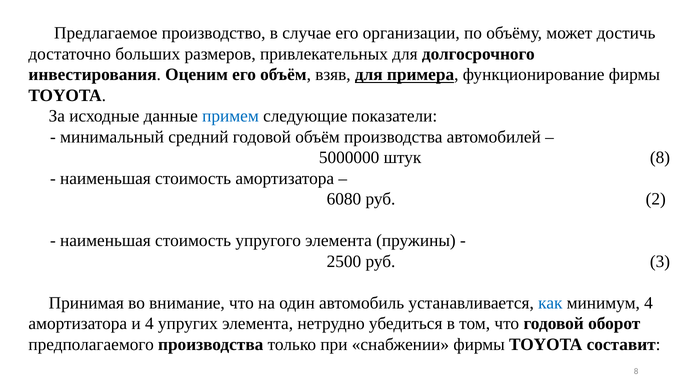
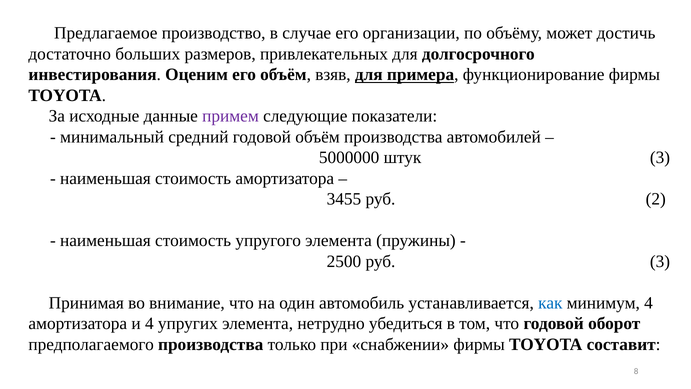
примем colour: blue -> purple (231, 116)
штук 8: 8 -> 3 (660, 158)
6080: 6080 -> 3455 (344, 199)
